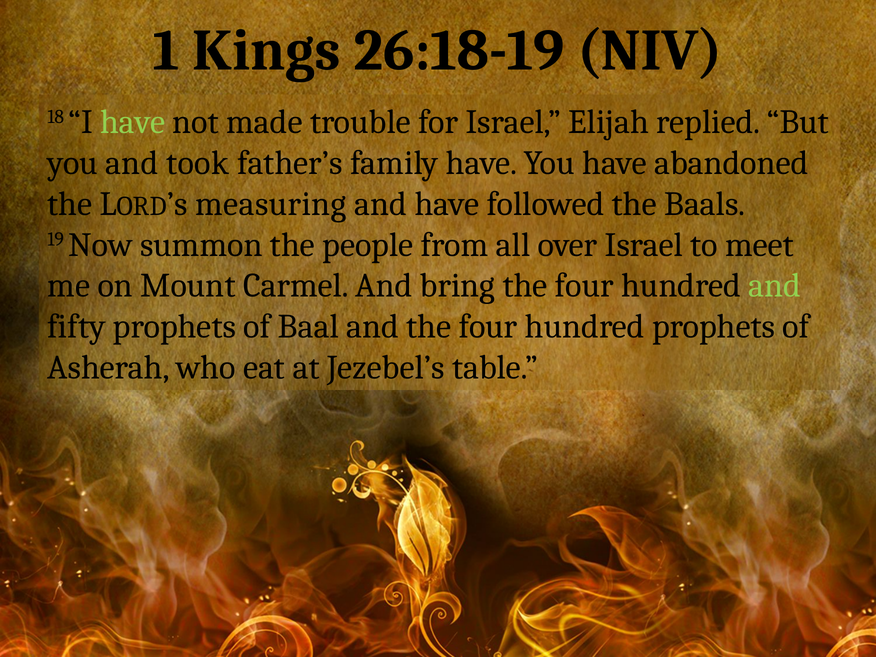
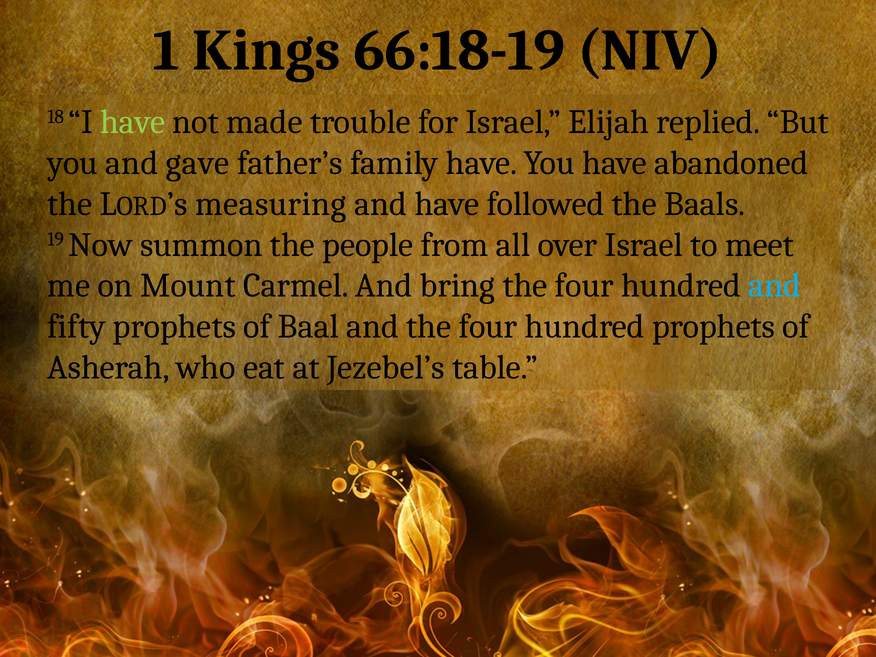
26:18-19: 26:18-19 -> 66:18-19 (459, 51)
took: took -> gave (198, 163)
and colour: light green -> light blue (775, 286)
